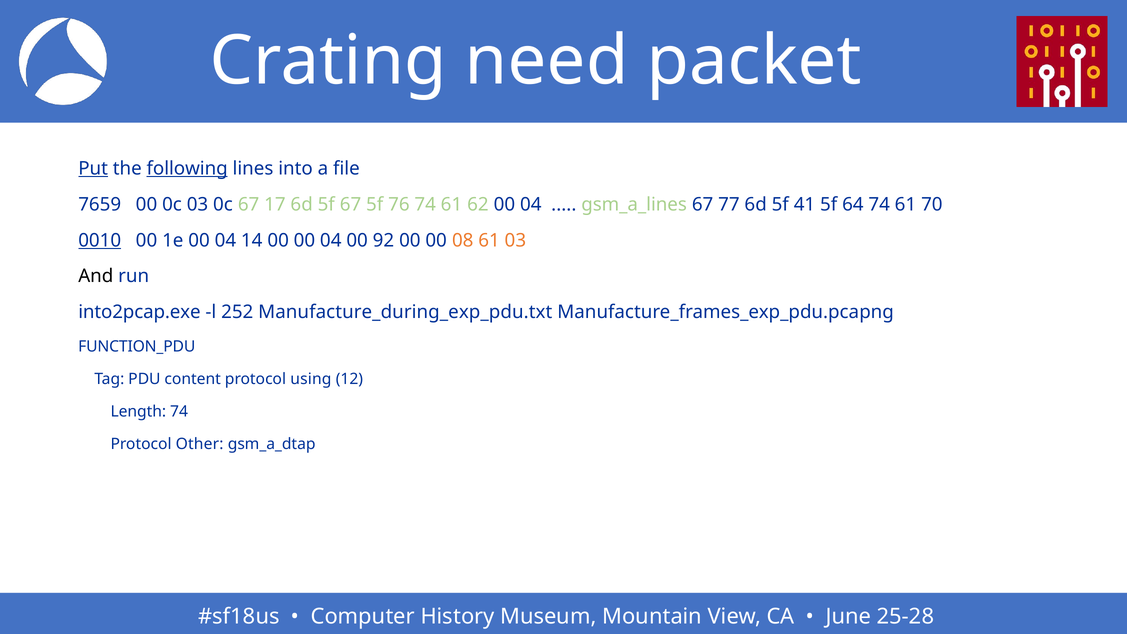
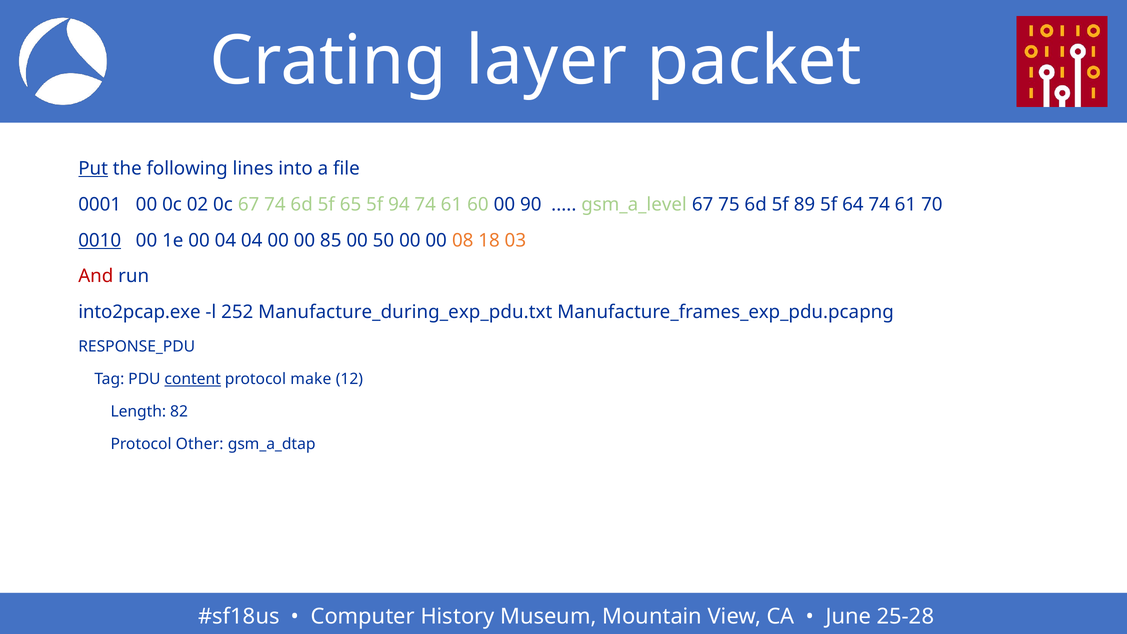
need: need -> layer (546, 61)
following underline: present -> none (187, 168)
7659: 7659 -> 0001 (100, 204)
0c 03: 03 -> 02 (197, 204)
67 17: 17 -> 74 (275, 204)
5f 67: 67 -> 65 (351, 204)
76: 76 -> 94 (399, 204)
62: 62 -> 60 (478, 204)
04: 04 -> 90 (531, 204)
gsm_a_lines: gsm_a_lines -> gsm_a_level (634, 204)
77: 77 -> 75 (729, 204)
41: 41 -> 89 (805, 204)
04 14: 14 -> 04 (252, 240)
00 00 04: 04 -> 85 (331, 240)
92: 92 -> 50 (383, 240)
08 61: 61 -> 18 (489, 240)
And colour: black -> red (96, 276)
FUNCTION_PDU: FUNCTION_PDU -> RESPONSE_PDU (137, 346)
content underline: none -> present (193, 379)
using: using -> make (311, 379)
Length 74: 74 -> 82 (179, 412)
